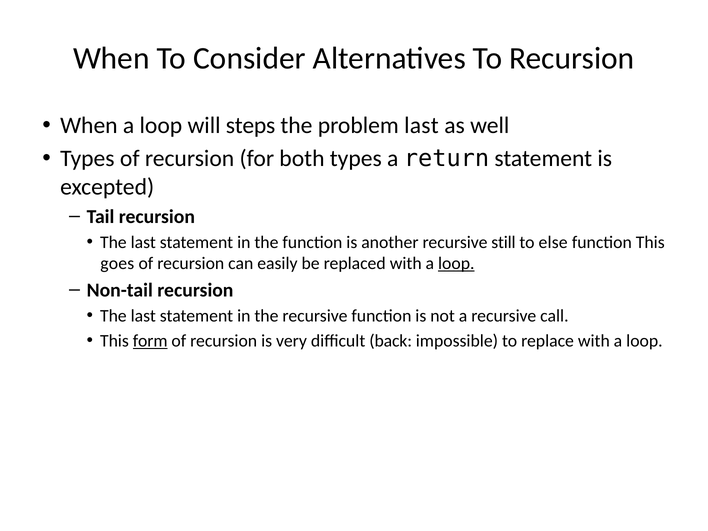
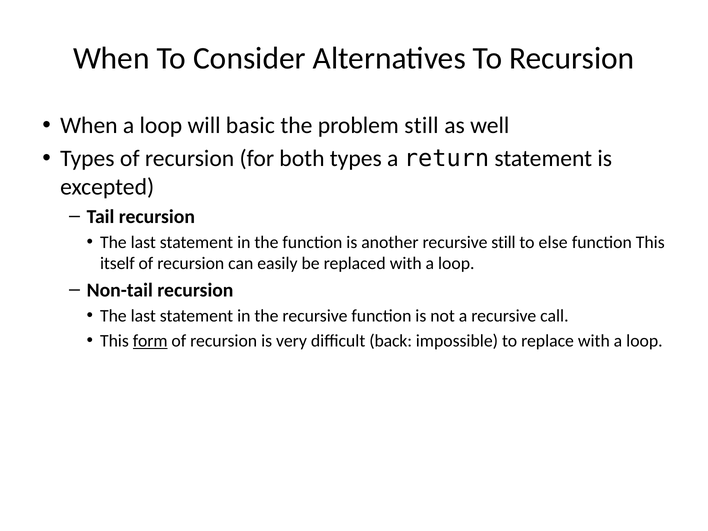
steps: steps -> basic (250, 126)
problem last: last -> still (421, 126)
goes: goes -> itself (117, 264)
loop underline: present -> none (456, 264)
